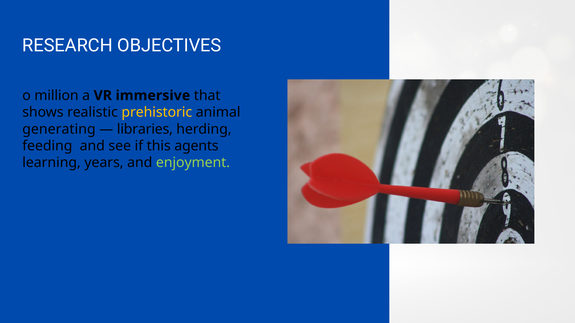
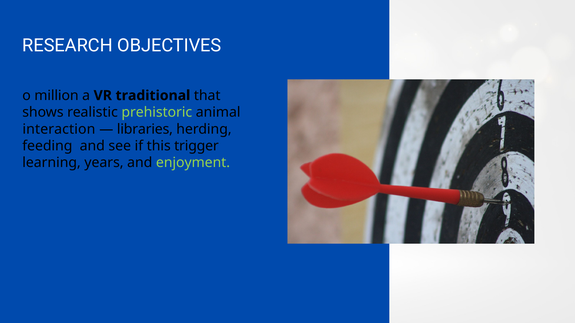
immersive: immersive -> traditional (153, 96)
prehistoric colour: yellow -> light green (157, 112)
generating: generating -> interaction (59, 129)
agents: agents -> trigger (196, 146)
